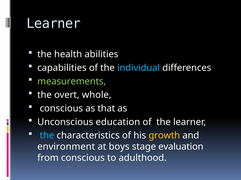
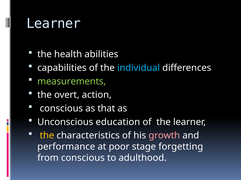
whole: whole -> action (97, 95)
the colour: light blue -> yellow (47, 136)
growth colour: yellow -> pink (164, 136)
environment: environment -> performance (66, 147)
boys: boys -> poor (119, 147)
evaluation: evaluation -> forgetting (181, 147)
